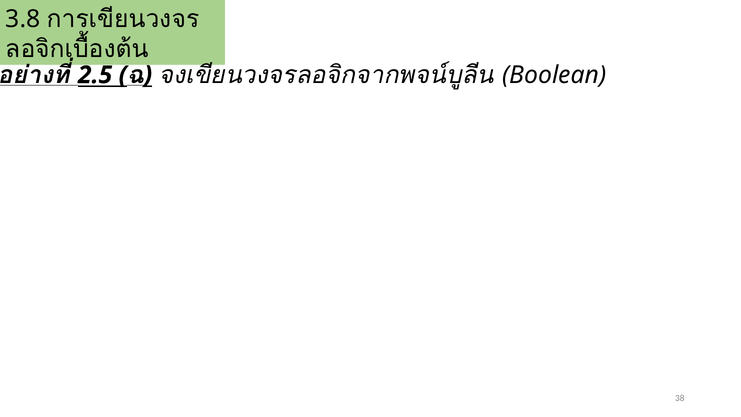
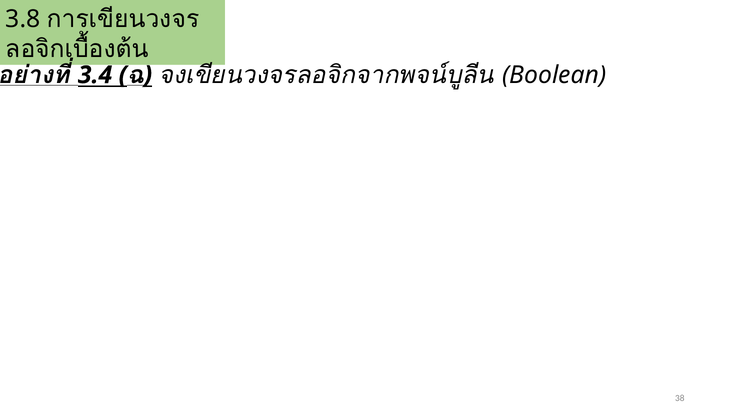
2.5: 2.5 -> 3.4 (95, 75)
